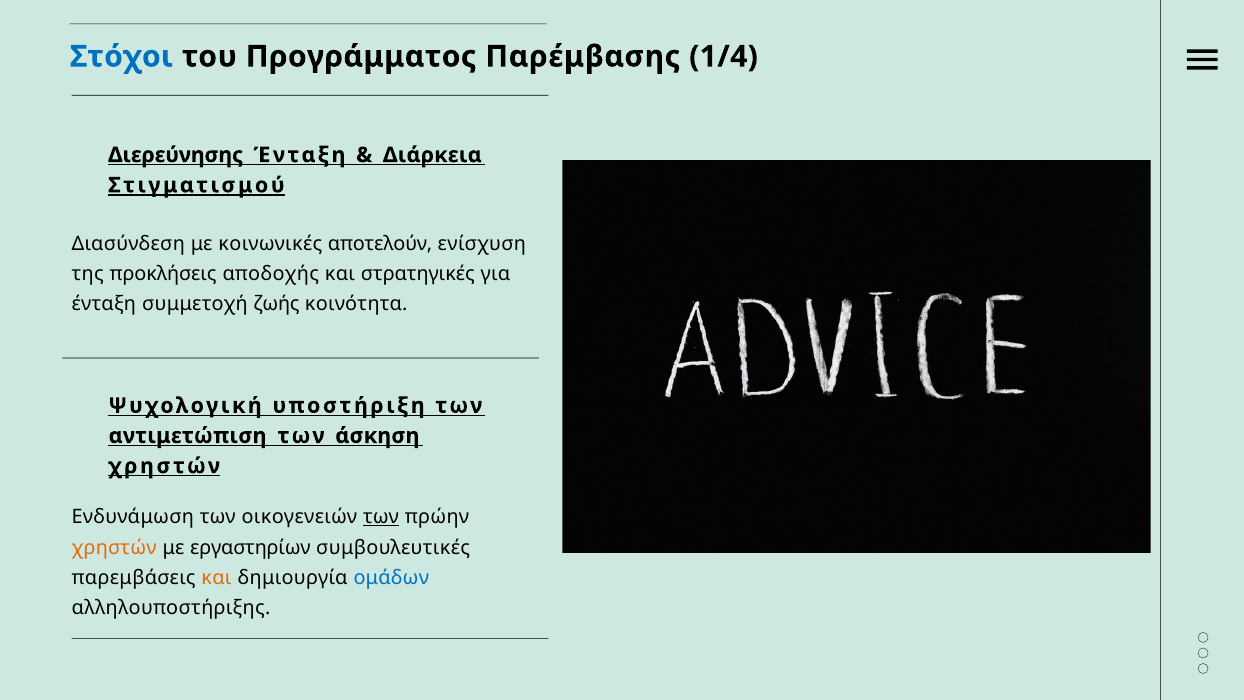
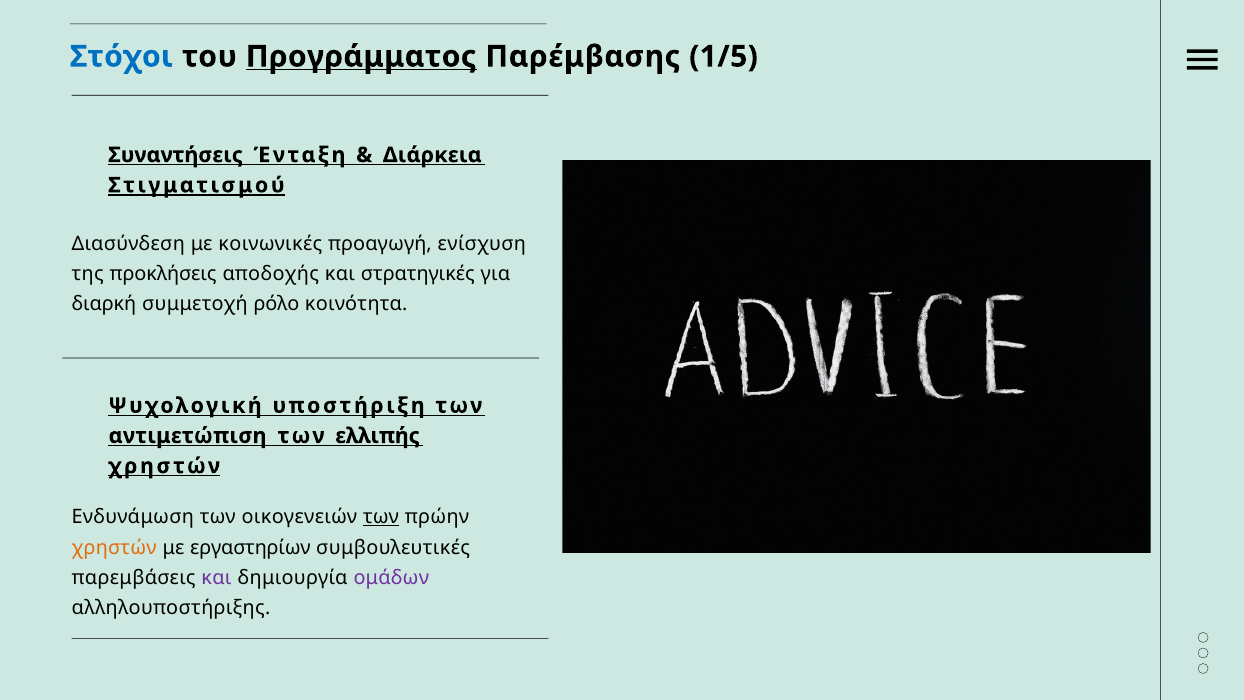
Προγράμματος underline: none -> present (361, 57)
1/4: 1/4 -> 1/5 (724, 57)
Διερεύνησης: Διερεύνησης -> Συναντήσεις (176, 155)
αποτελούν: αποτελούν -> προαγωγή (380, 243)
ένταξη: ένταξη -> διαρκή (104, 304)
ζωής: ζωής -> ρόλο (276, 304)
άσκηση: άσκηση -> ελλιπής (377, 436)
και colour: orange -> purple (216, 578)
ομάδων colour: blue -> purple (391, 578)
